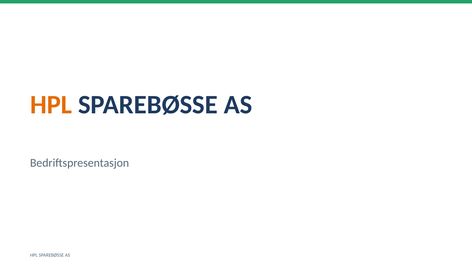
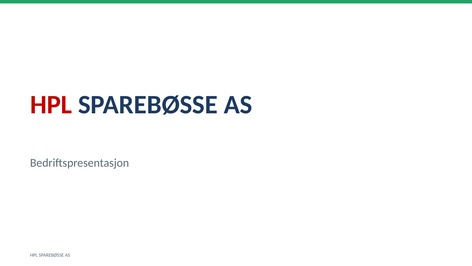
HPL colour: orange -> red (51, 105)
